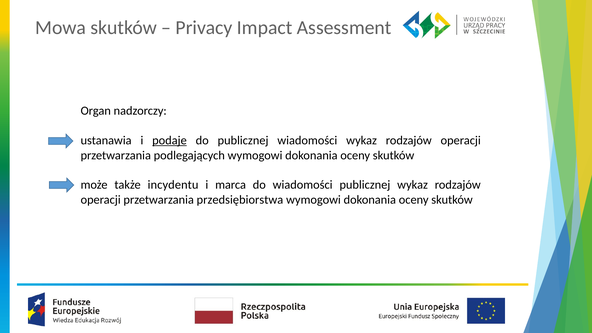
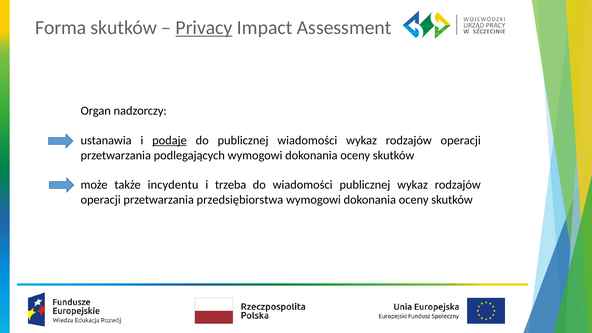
Mowa: Mowa -> Forma (61, 28)
Privacy underline: none -> present (204, 28)
marca: marca -> trzeba (231, 185)
